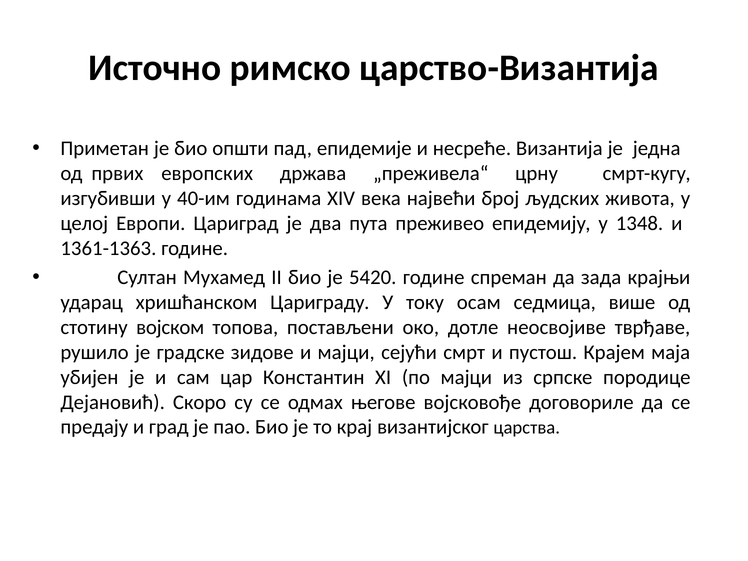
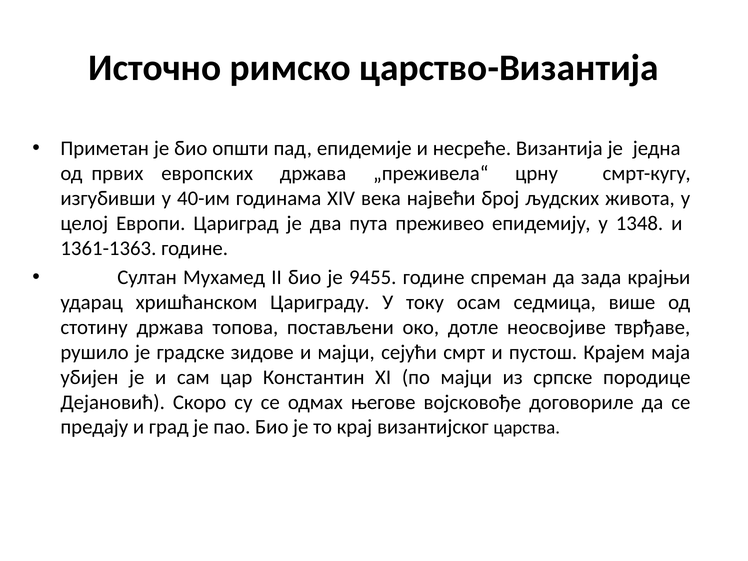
5420: 5420 -> 9455 (373, 277)
стотину војском: војском -> држава (170, 327)
